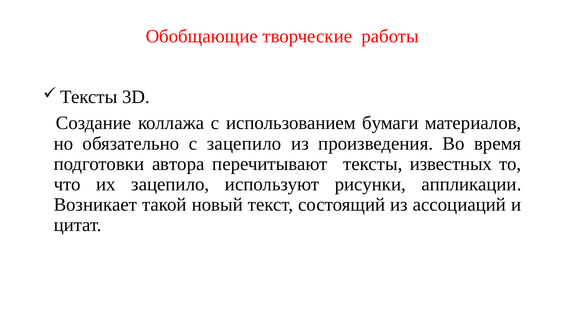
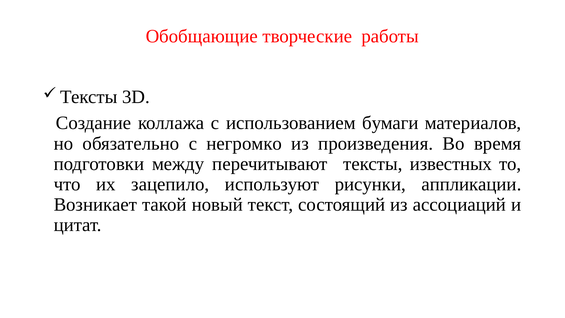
с зацепило: зацепило -> негромко (244, 143)
автора: автора -> между (178, 164)
